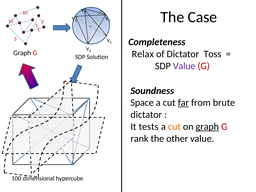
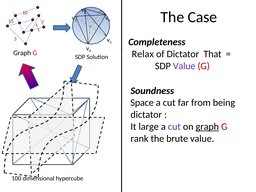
Toss: Toss -> That (213, 54)
far underline: present -> none (183, 103)
brute: brute -> being (224, 103)
tests: tests -> large (149, 127)
cut colour: orange -> purple (174, 127)
other: other -> brute (177, 139)
